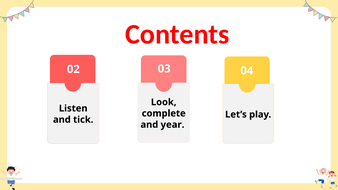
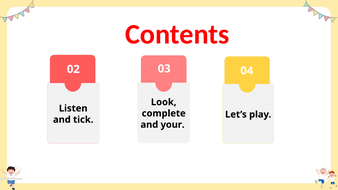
year: year -> your (173, 125)
